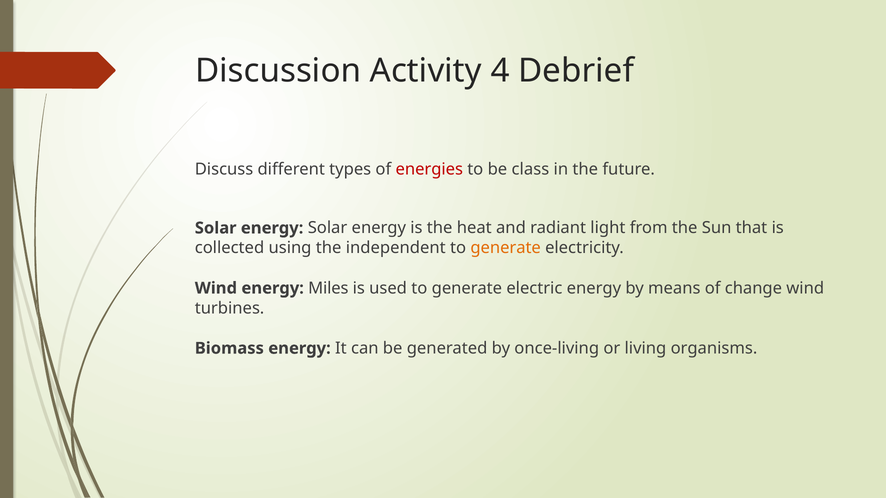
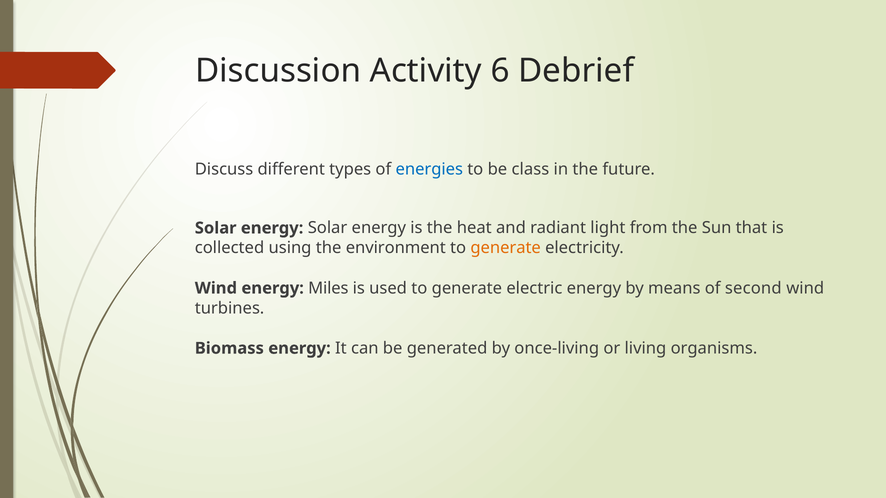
4: 4 -> 6 (500, 71)
energies colour: red -> blue (429, 170)
independent: independent -> environment (396, 248)
change: change -> second (753, 288)
